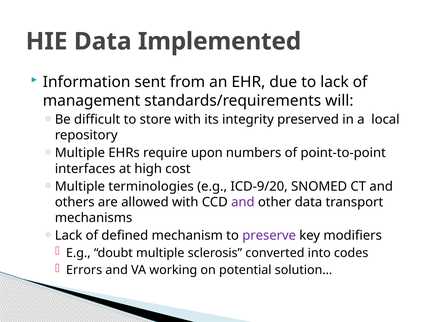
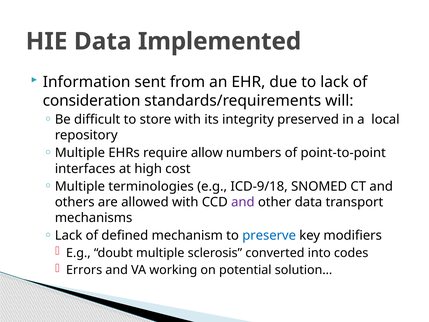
management: management -> consideration (92, 101)
upon: upon -> allow (207, 153)
ICD-9/20: ICD-9/20 -> ICD-9/18 (259, 186)
preserve colour: purple -> blue (269, 235)
